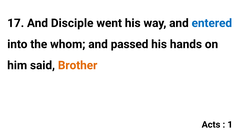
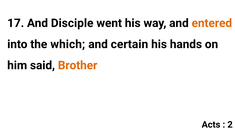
entered colour: blue -> orange (212, 23)
whom: whom -> which (68, 44)
passed: passed -> certain (129, 44)
1: 1 -> 2 (230, 125)
